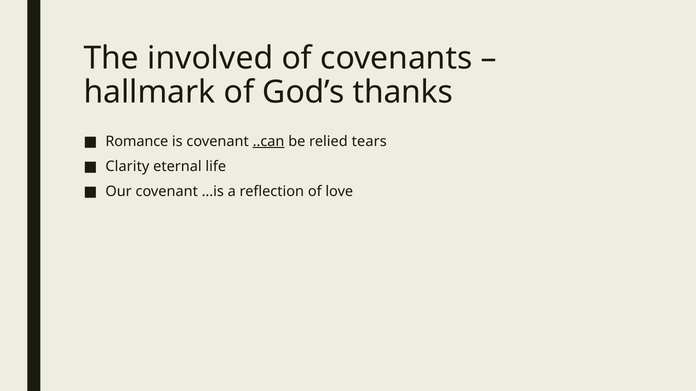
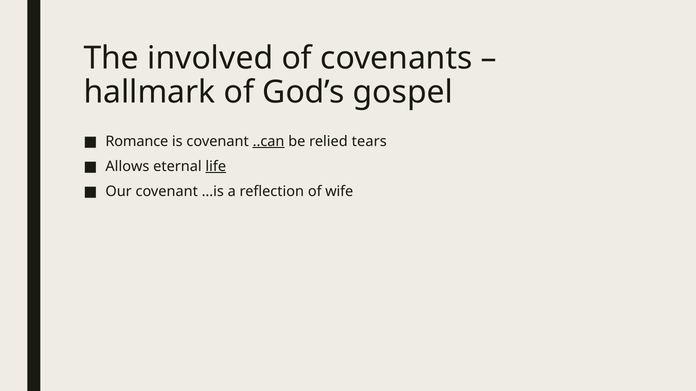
thanks: thanks -> gospel (403, 93)
Clarity: Clarity -> Allows (127, 166)
life underline: none -> present (216, 166)
love: love -> wife (339, 192)
